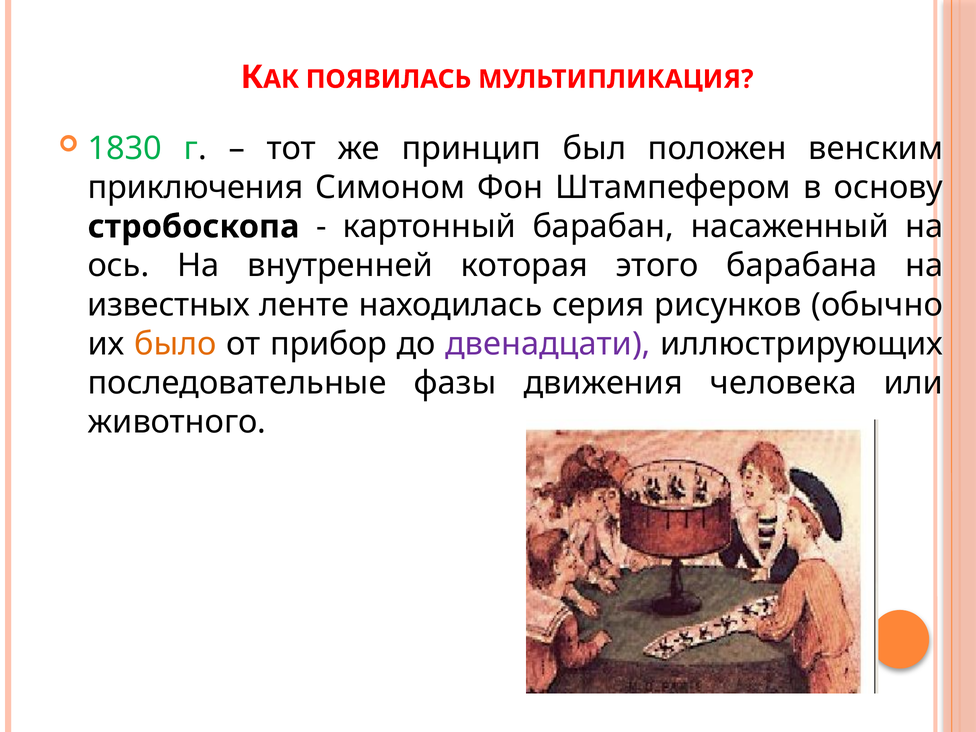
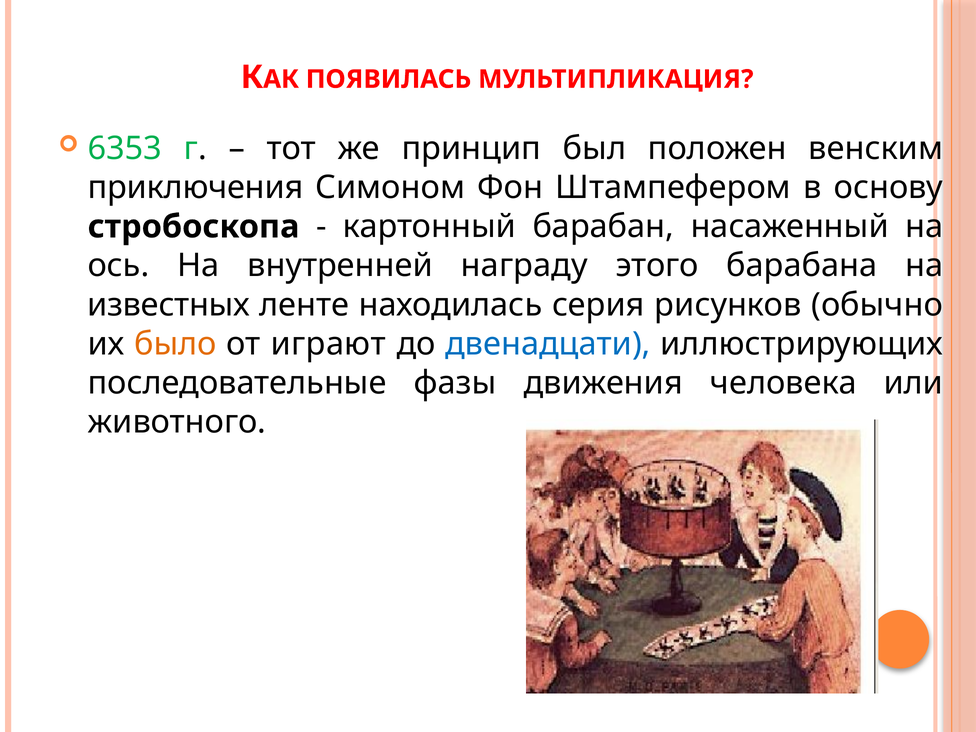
1830: 1830 -> 6353 (125, 149)
которая: которая -> награду (524, 266)
прибор: прибор -> играют (328, 344)
двенадцати colour: purple -> blue (548, 344)
